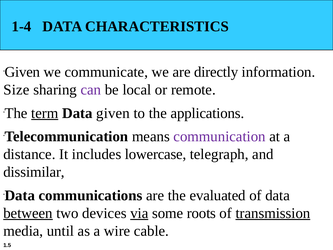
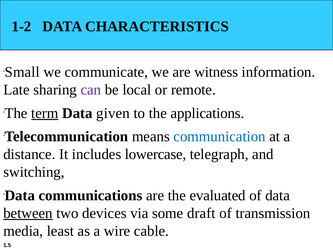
1-4: 1-4 -> 1-2 (22, 26)
Given: Given -> Small (22, 72)
directly: directly -> witness (216, 72)
Size: Size -> Late (16, 90)
communication colour: purple -> blue (220, 136)
dissimilar: dissimilar -> switching (34, 172)
via underline: present -> none (139, 213)
roots: roots -> draft (201, 213)
transmission underline: present -> none (273, 213)
until: until -> least (60, 231)
